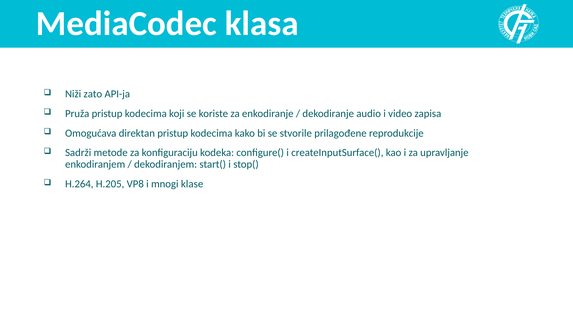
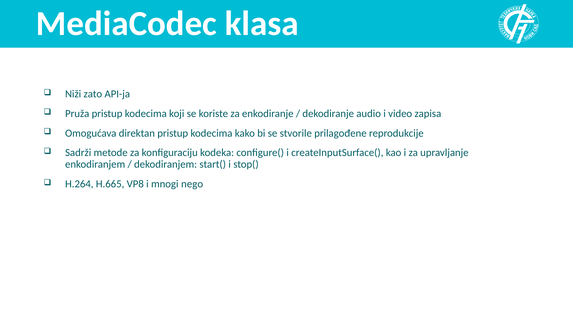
H.205: H.205 -> H.665 (110, 184)
klase: klase -> nego (192, 184)
